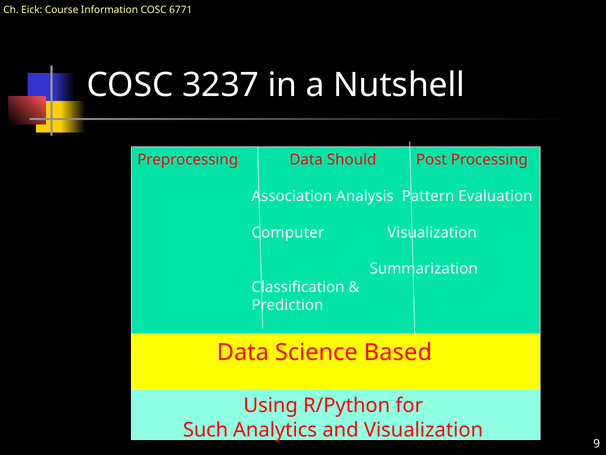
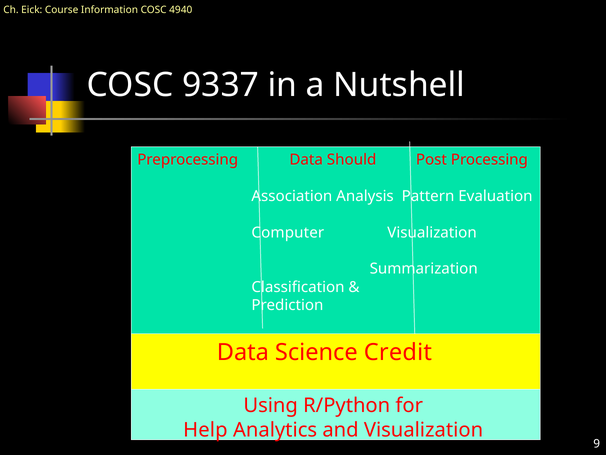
6771: 6771 -> 4940 (181, 10)
3237: 3237 -> 9337 (221, 85)
Based: Based -> Credit (398, 352)
Such: Such -> Help (205, 430)
